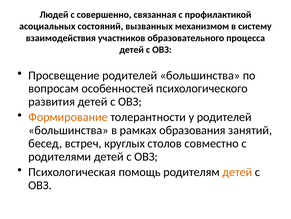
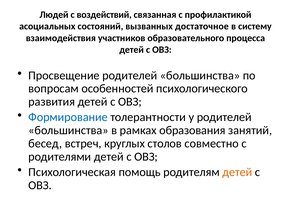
совершенно: совершенно -> воздействий (104, 15)
механизмом: механизмом -> достаточное (202, 26)
Формирование colour: orange -> blue (68, 117)
